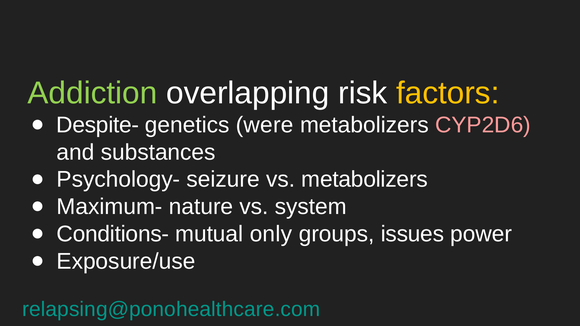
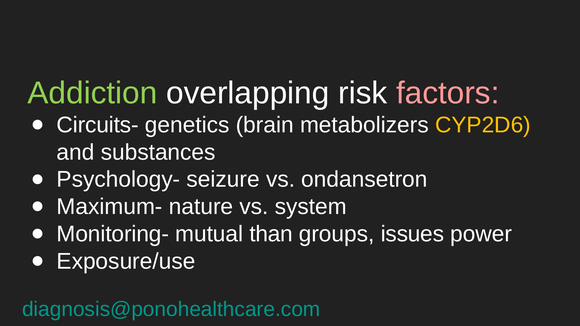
factors colour: yellow -> pink (448, 93)
Despite-: Despite- -> Circuits- (98, 125)
were: were -> brain (265, 125)
CYP2D6 colour: pink -> yellow (483, 125)
vs metabolizers: metabolizers -> ondansetron (364, 180)
Conditions-: Conditions- -> Monitoring- (113, 234)
only: only -> than (271, 234)
relapsing@ponohealthcare.com: relapsing@ponohealthcare.com -> diagnosis@ponohealthcare.com (171, 309)
